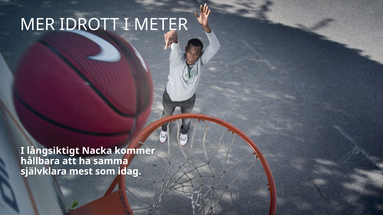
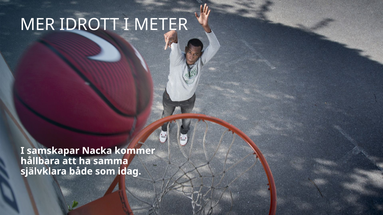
långsiktigt: långsiktigt -> samskapar (53, 151)
mest: mest -> både (81, 172)
